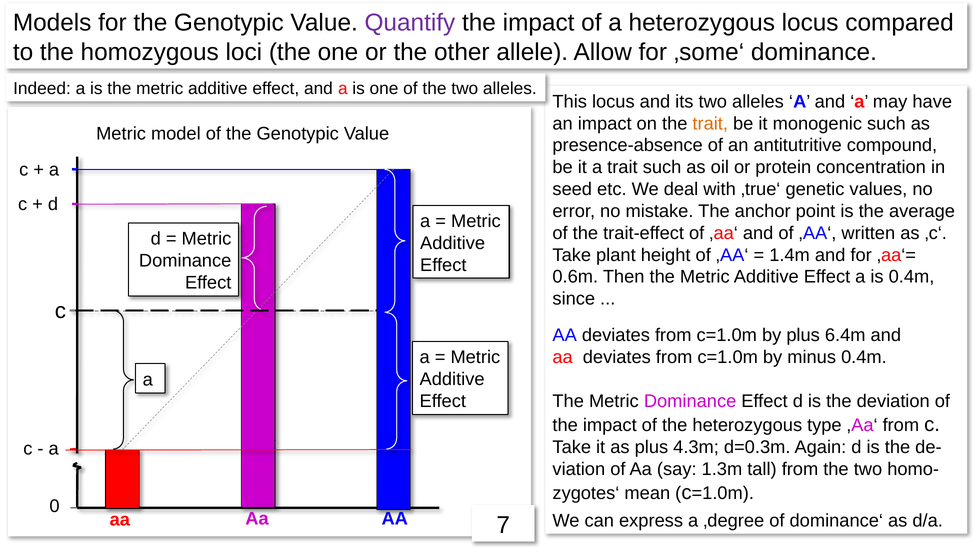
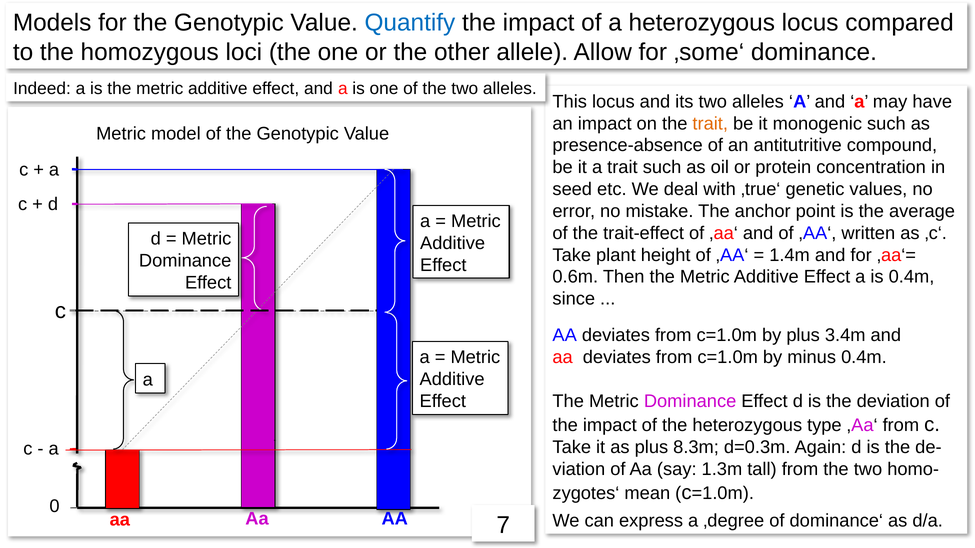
Quantify colour: purple -> blue (410, 23)
6.4m: 6.4m -> 3.4m (845, 336)
4.3m: 4.3m -> 8.3m (696, 448)
